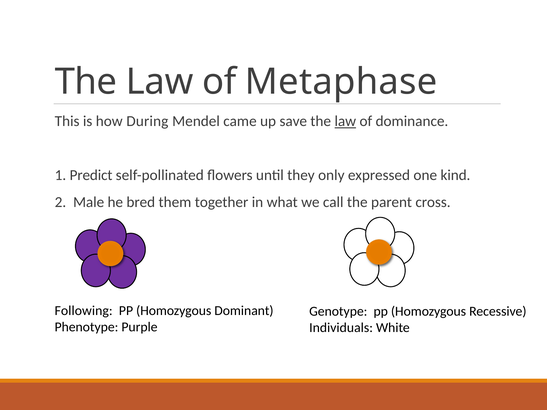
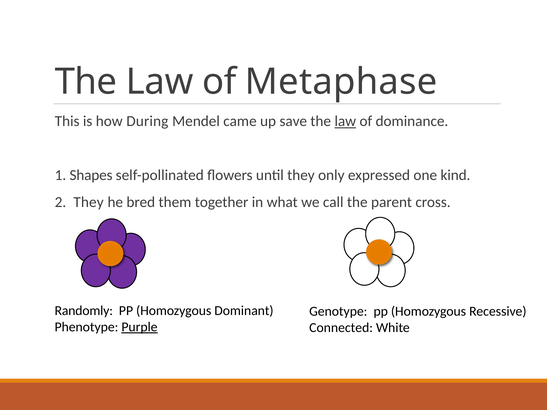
Predict: Predict -> Shapes (91, 175)
2 Male: Male -> They (88, 202)
Following: Following -> Randomly (84, 311)
Purple underline: none -> present (139, 327)
Individuals: Individuals -> Connected (341, 328)
